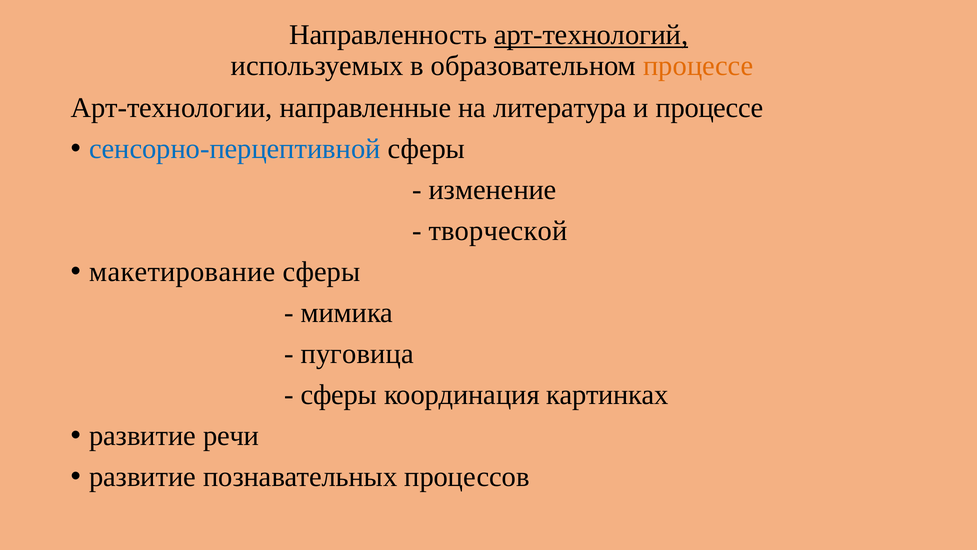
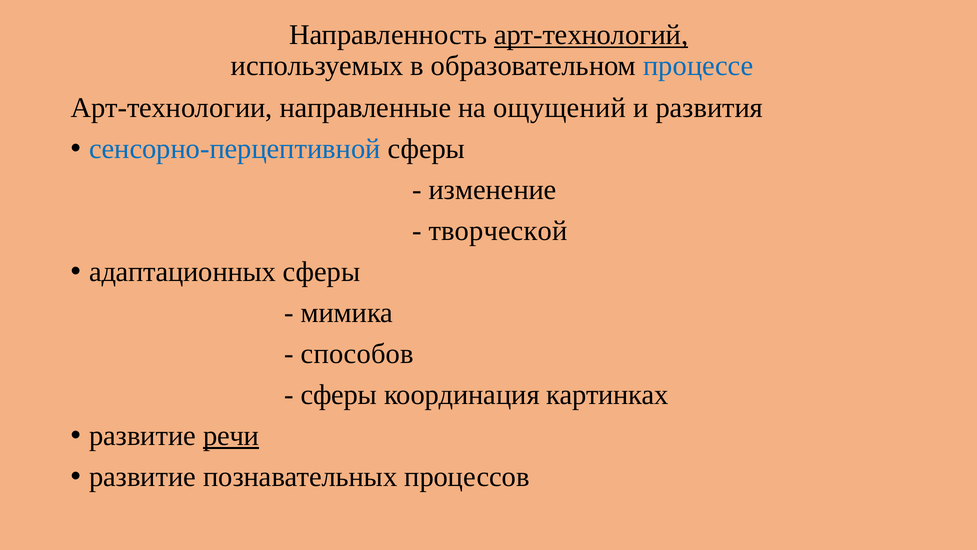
процессе colour: orange -> blue (698, 66)
литература: литература -> ощущений (560, 108)
и процессе: процессе -> развития (709, 108)
макетирование: макетирование -> адаптационных (183, 272)
пуговица: пуговица -> способов (357, 353)
речи underline: none -> present (231, 435)
